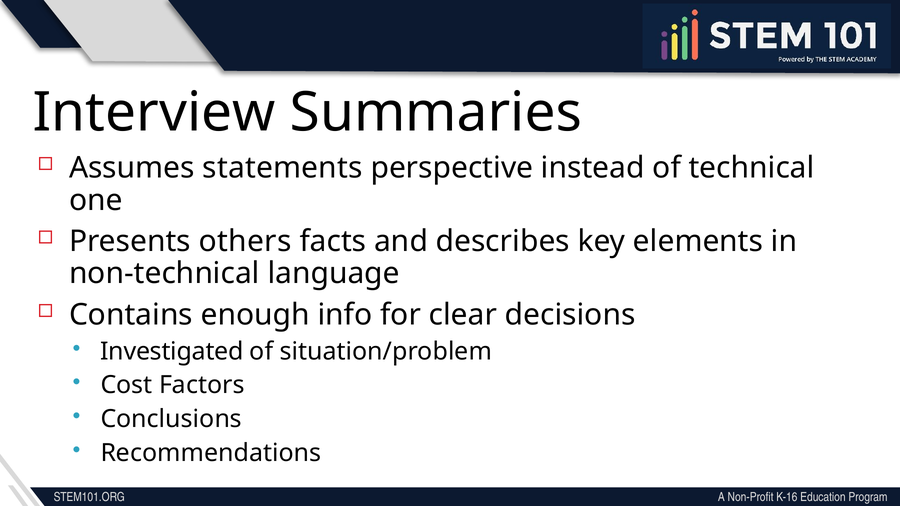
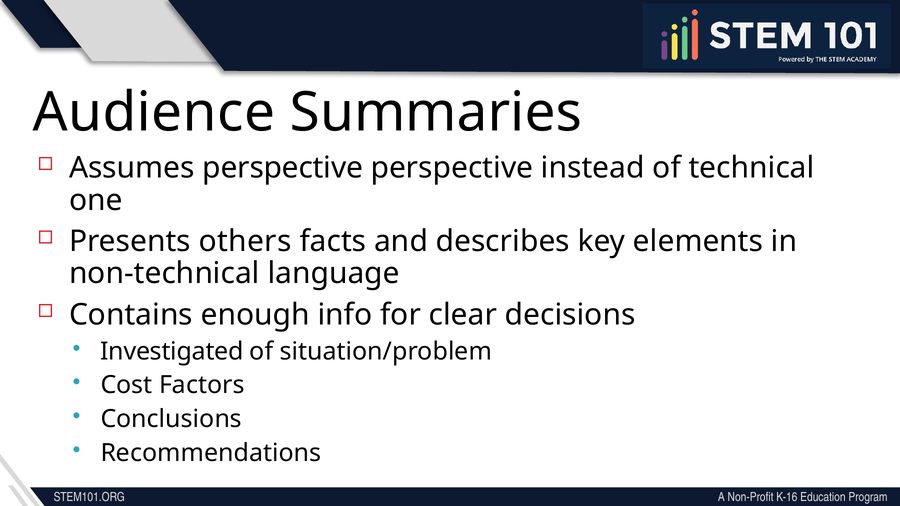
Interview: Interview -> Audience (154, 113)
Assumes statements: statements -> perspective (283, 168)
